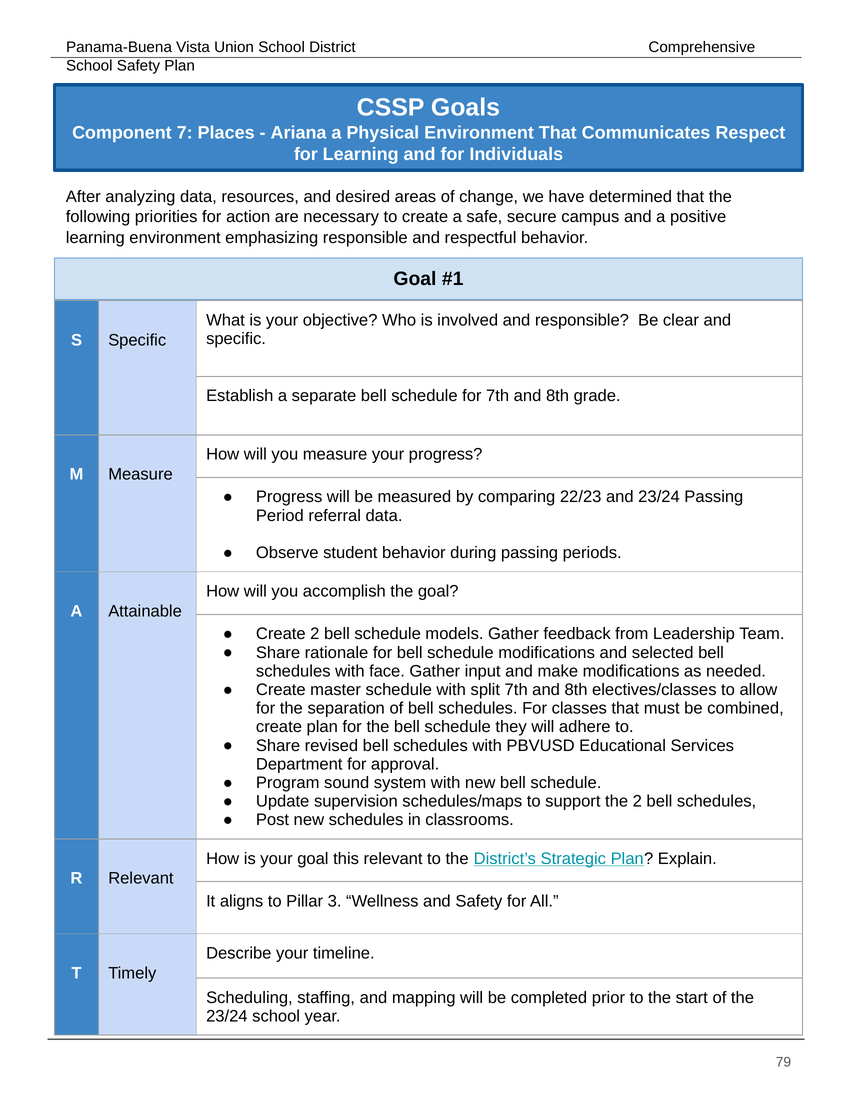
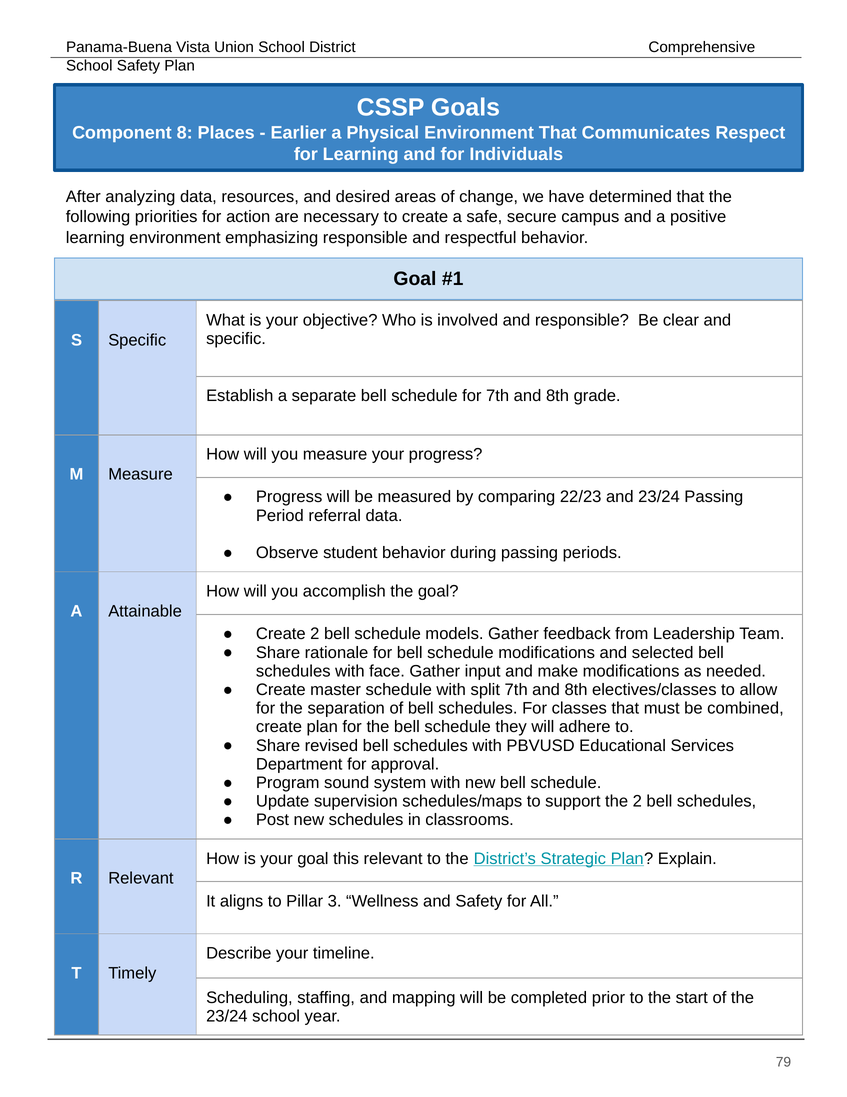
7: 7 -> 8 (185, 133)
Ariana: Ariana -> Earlier (299, 133)
